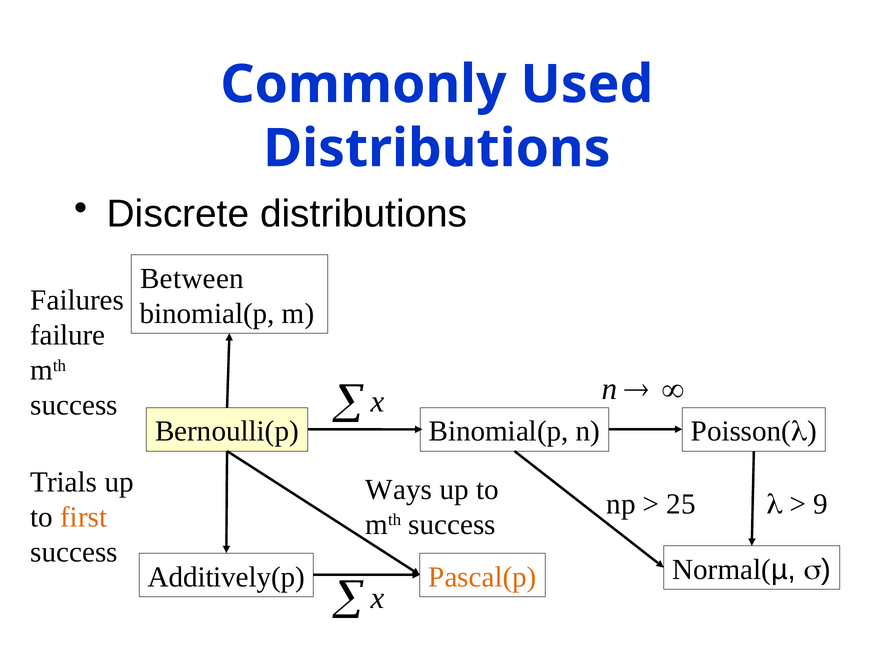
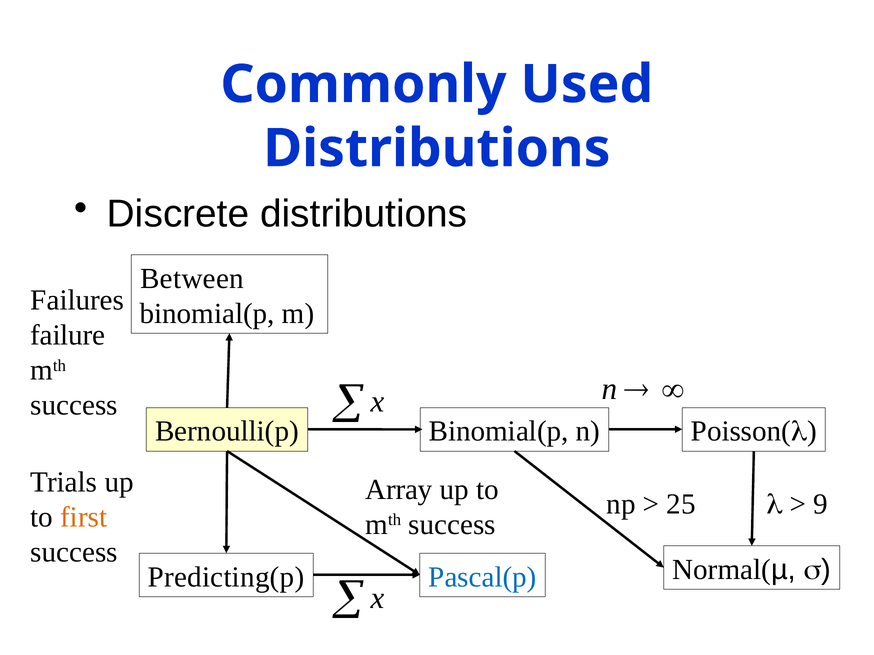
Ways: Ways -> Array (399, 490)
Additively(p: Additively(p -> Predicting(p (226, 577)
Pascal(p colour: orange -> blue (483, 577)
